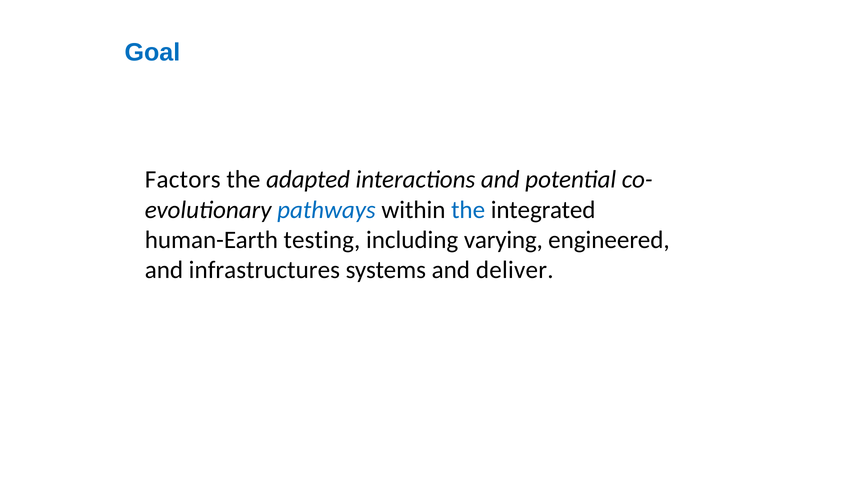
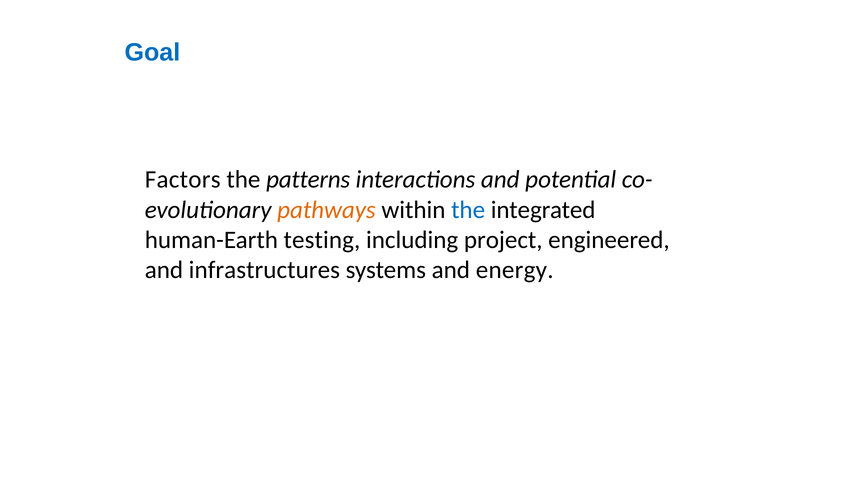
adapted: adapted -> patterns (308, 180)
pathways colour: blue -> orange (326, 210)
varying: varying -> project (503, 240)
deliver: deliver -> energy (515, 270)
